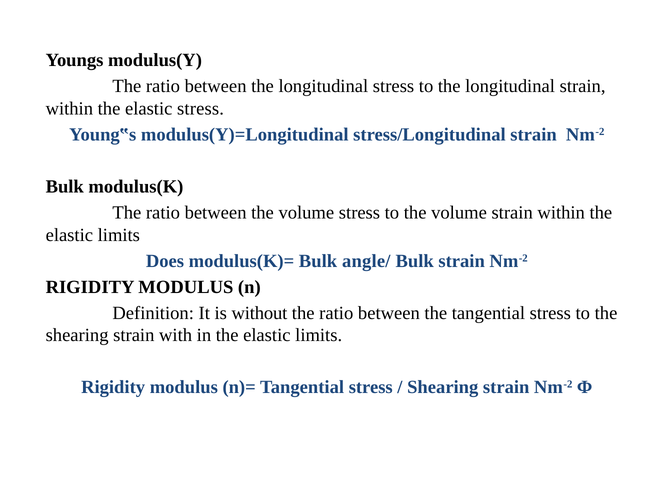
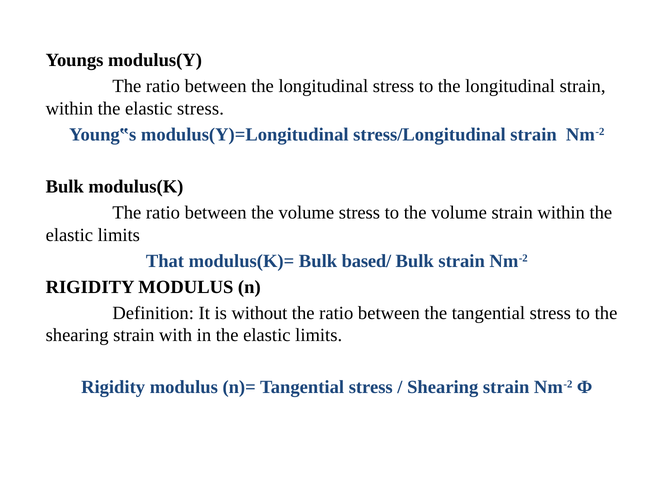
Does: Does -> That (165, 261)
angle/: angle/ -> based/ (366, 261)
